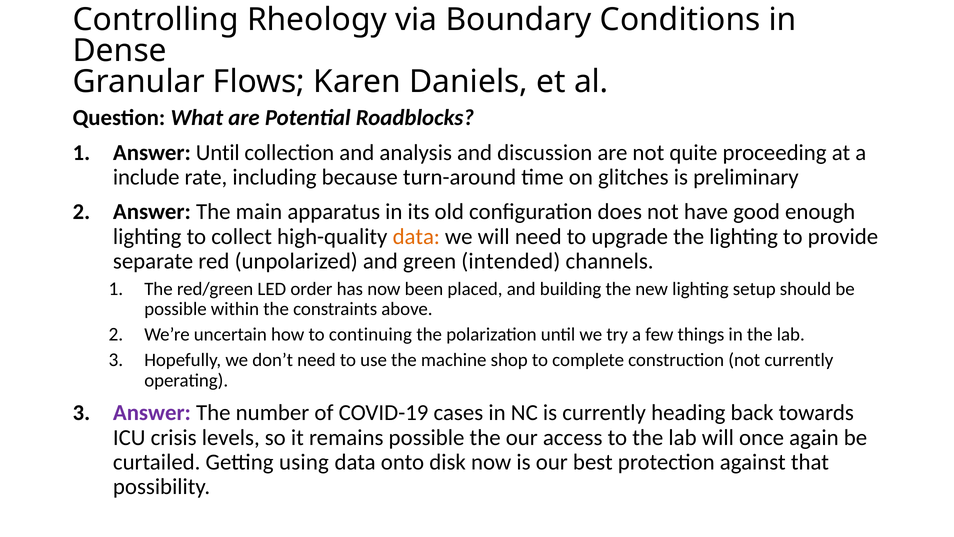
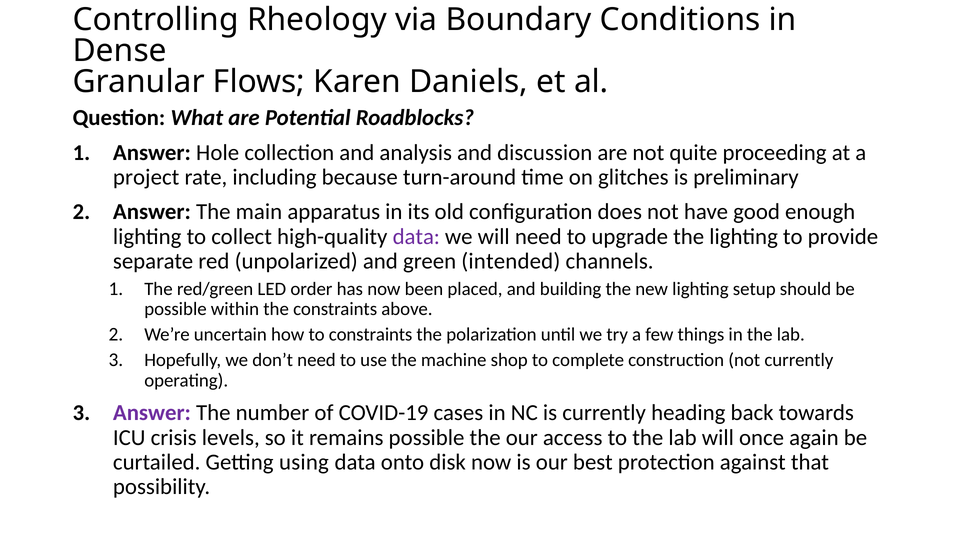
Answer Until: Until -> Hole (218, 152)
include: include -> project (146, 177)
data colour: orange -> purple (416, 236)
to continuing: continuing -> constraints (371, 334)
